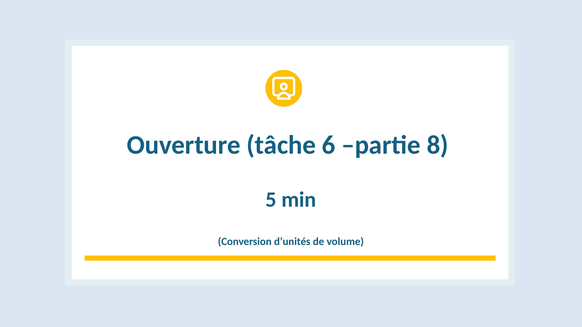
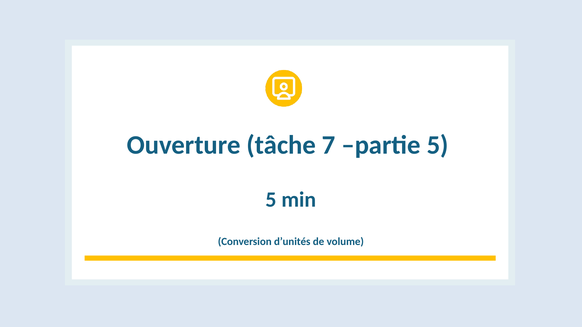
6: 6 -> 7 (329, 145)
partie 8: 8 -> 5 (438, 145)
